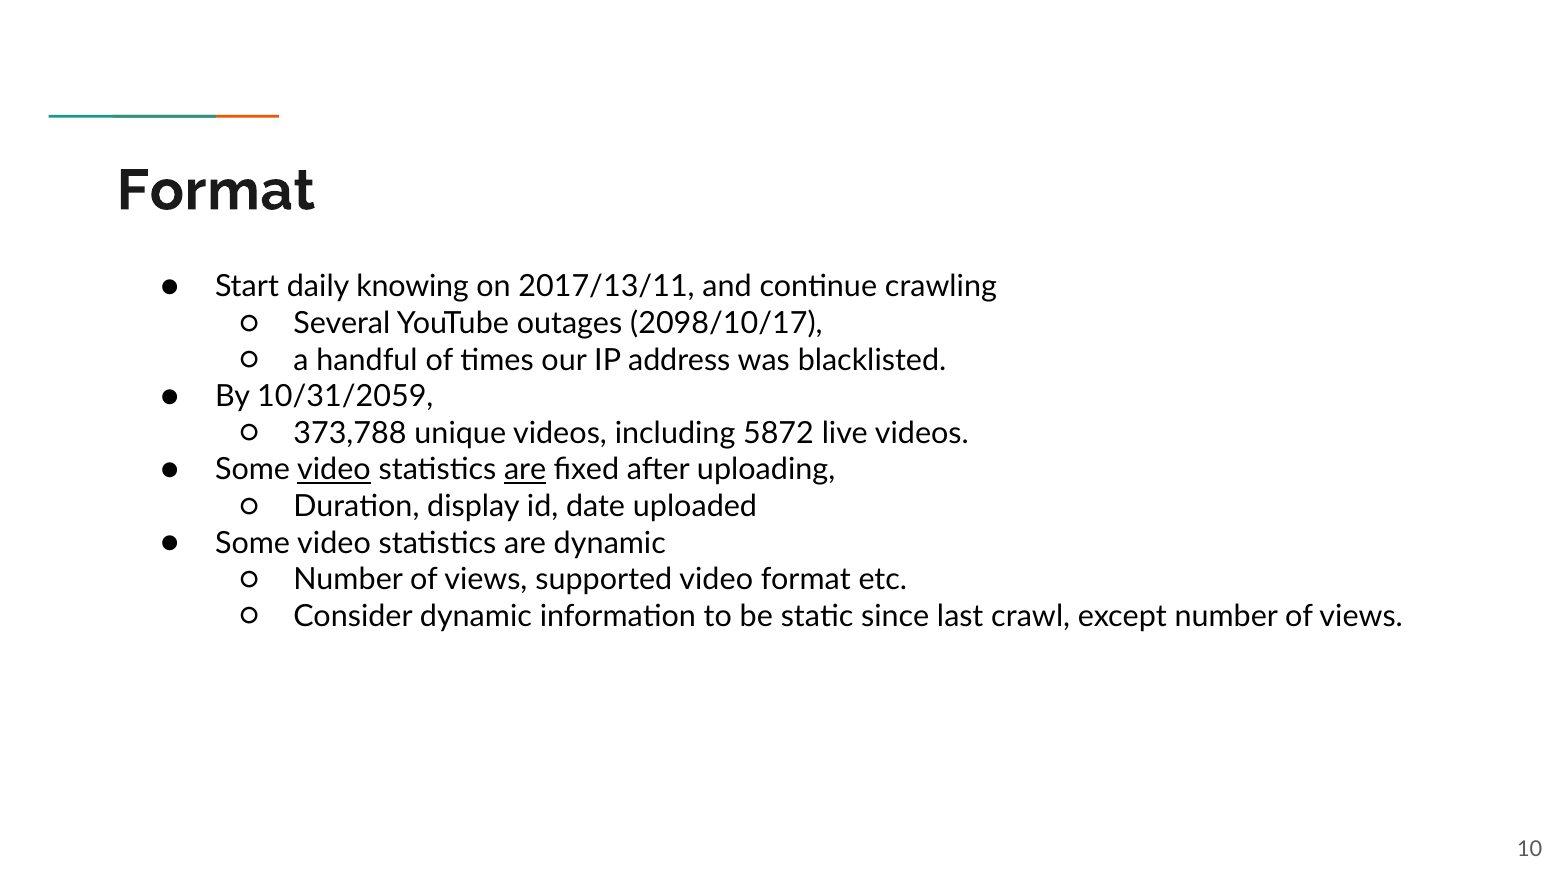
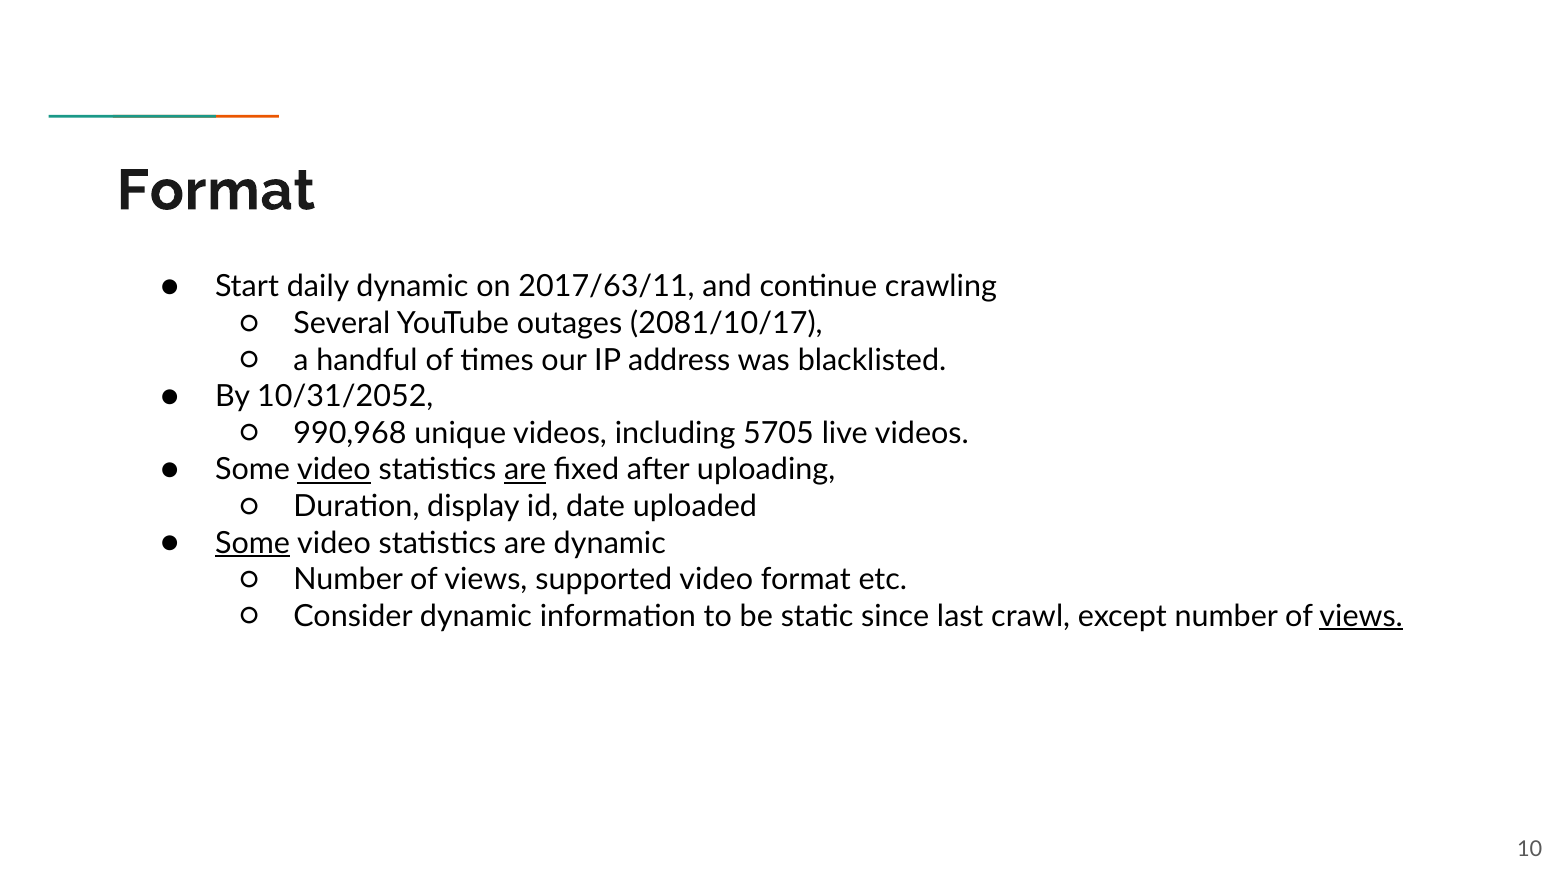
daily knowing: knowing -> dynamic (412, 287)
2017/13/11: 2017/13/11 -> 2017/63/11 (606, 287)
2098/10/17: 2098/10/17 -> 2081/10/17 (726, 323)
10/31/2059: 10/31/2059 -> 10/31/2052 (345, 397)
373,788: 373,788 -> 990,968 (350, 433)
5872: 5872 -> 5705 (778, 433)
Some underline: none -> present (253, 543)
views underline: none -> present (1361, 616)
